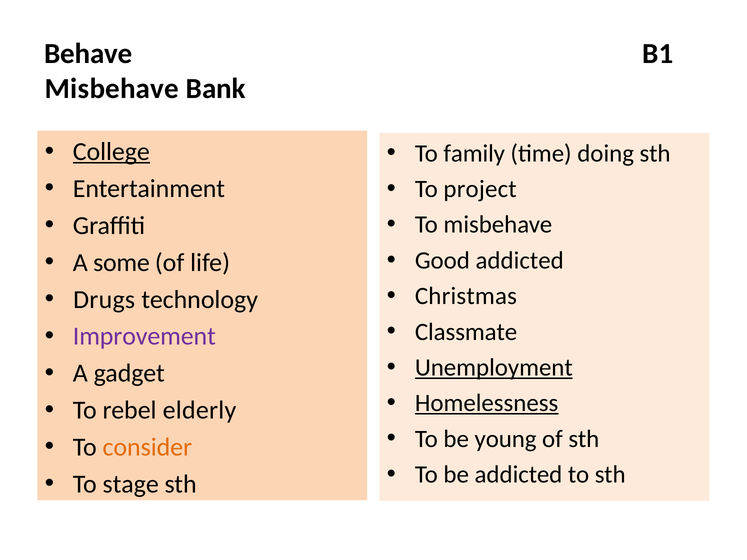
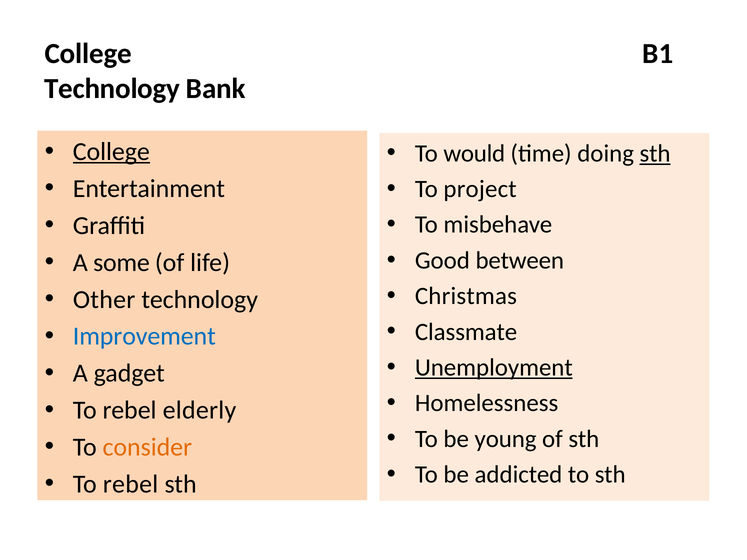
Behave: Behave -> College (88, 54)
Misbehave: Misbehave -> Technology (112, 89)
family: family -> would (474, 153)
sth underline: none -> present (655, 153)
Good addicted: addicted -> between (520, 261)
Drugs: Drugs -> Other (104, 300)
Improvement colour: purple -> blue (144, 337)
Homelessness underline: present -> none (487, 403)
stage: stage -> rebel (131, 484)
